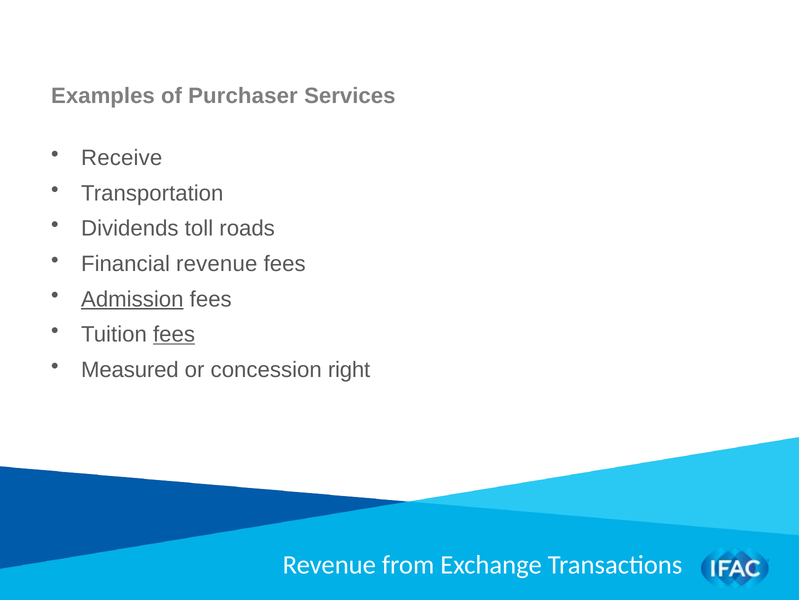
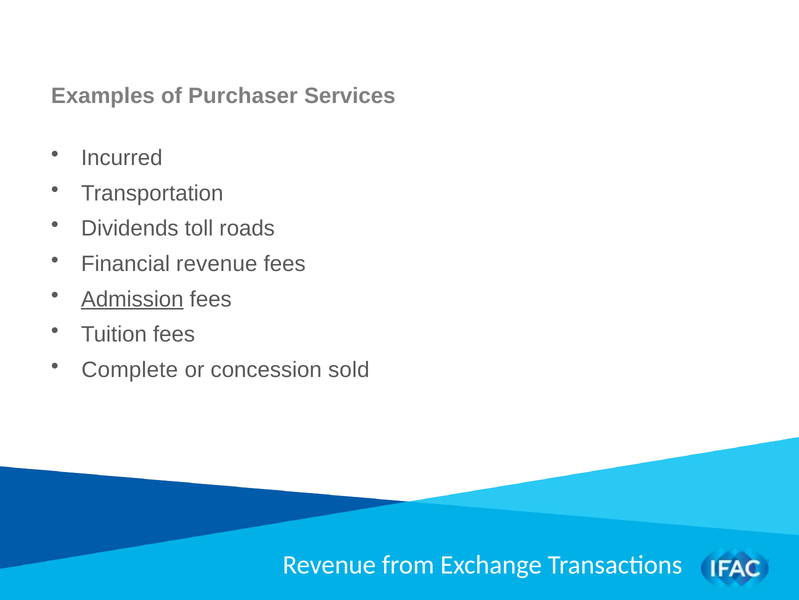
Receive: Receive -> Incurred (122, 158)
fees underline: present -> none (174, 334)
Measured: Measured -> Complete (130, 369)
right: right -> sold (349, 369)
